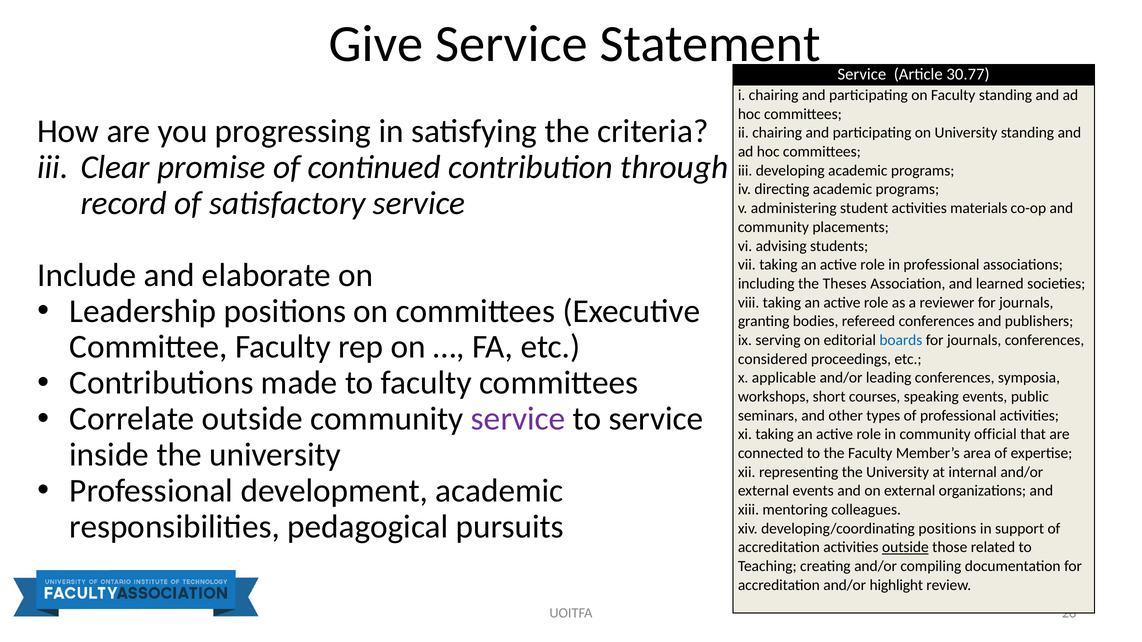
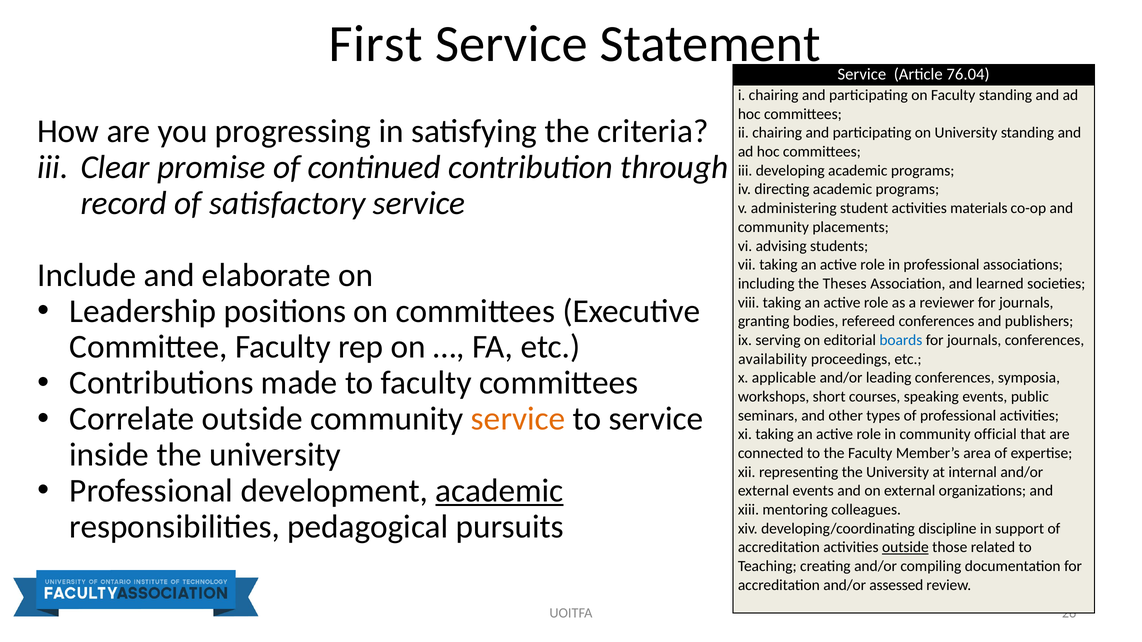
Give: Give -> First (376, 44)
30.77: 30.77 -> 76.04 (968, 74)
considered: considered -> availability (773, 359)
service colour: purple -> orange (518, 419)
academic underline: none -> present (499, 491)
developing/coordinating positions: positions -> discipline (947, 529)
highlight: highlight -> assessed (896, 585)
